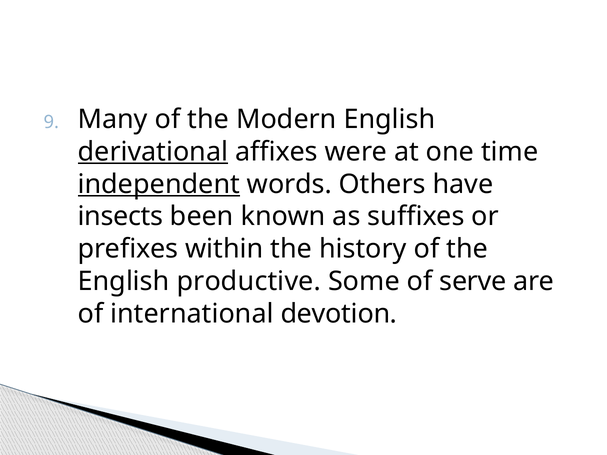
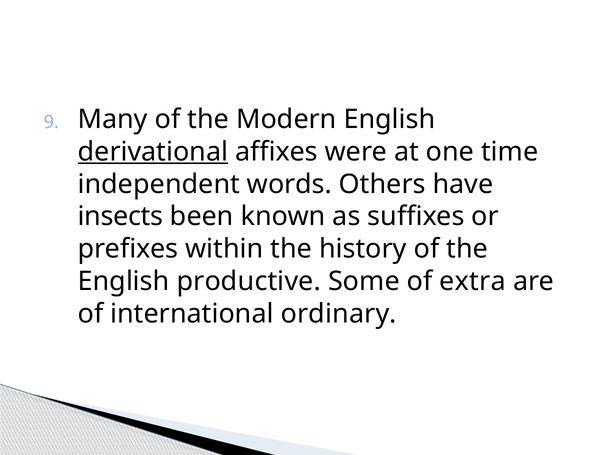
independent underline: present -> none (159, 184)
serve: serve -> extra (473, 281)
devotion: devotion -> ordinary (339, 314)
